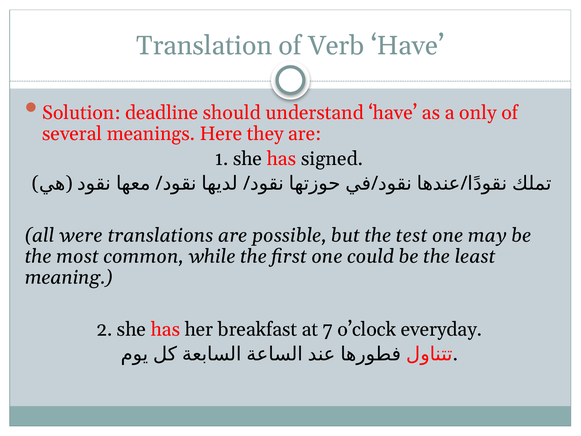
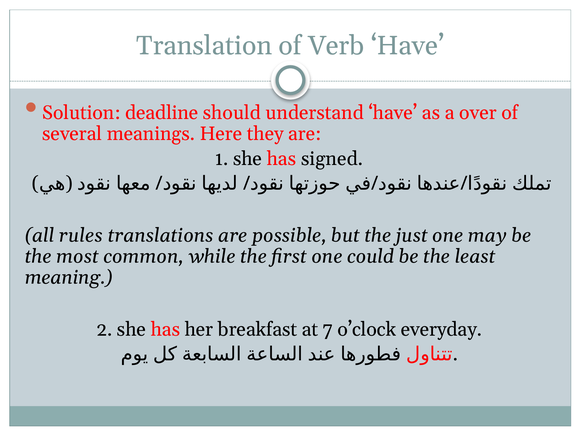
only: only -> over (478, 113)
were: were -> rules (81, 235)
test: test -> just (412, 235)
